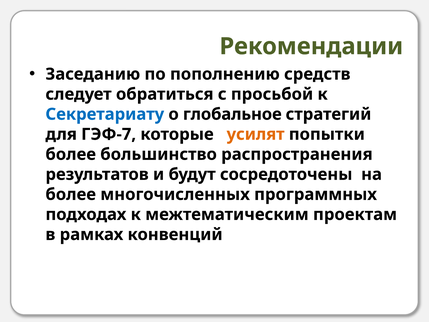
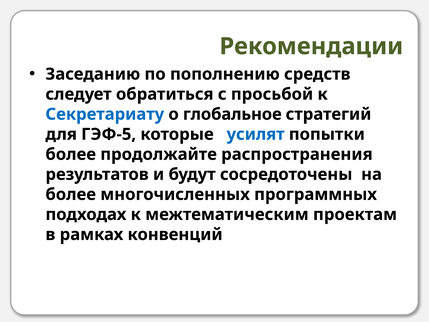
ГЭФ-7: ГЭФ-7 -> ГЭФ-5 (109, 134)
усилят colour: orange -> blue (256, 134)
большинство: большинство -> продолжайте (159, 154)
